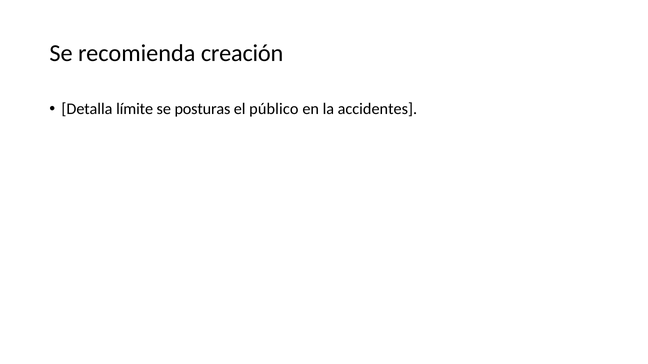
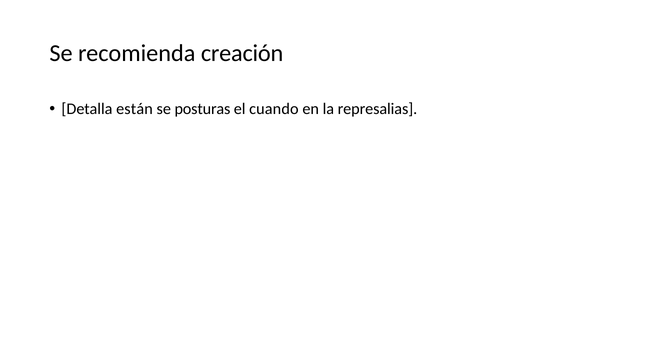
límite: límite -> están (134, 109)
público: público -> cuando (274, 109)
accidentes: accidentes -> represalias (377, 109)
